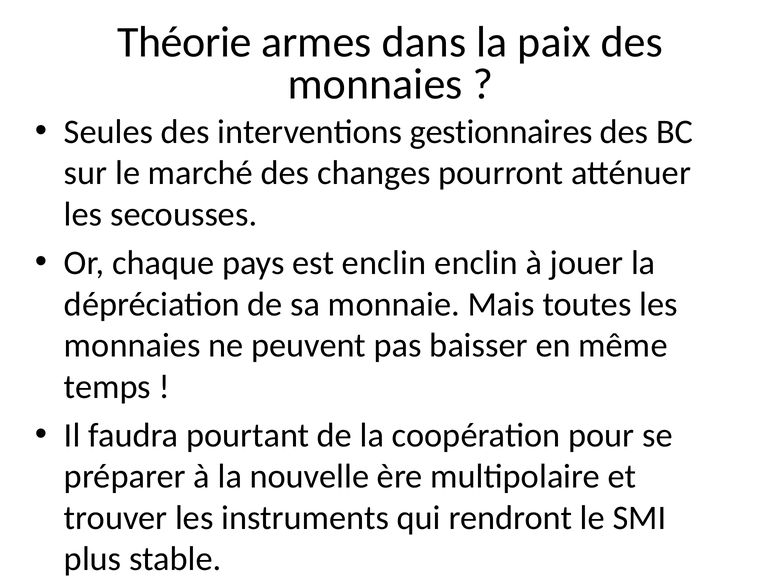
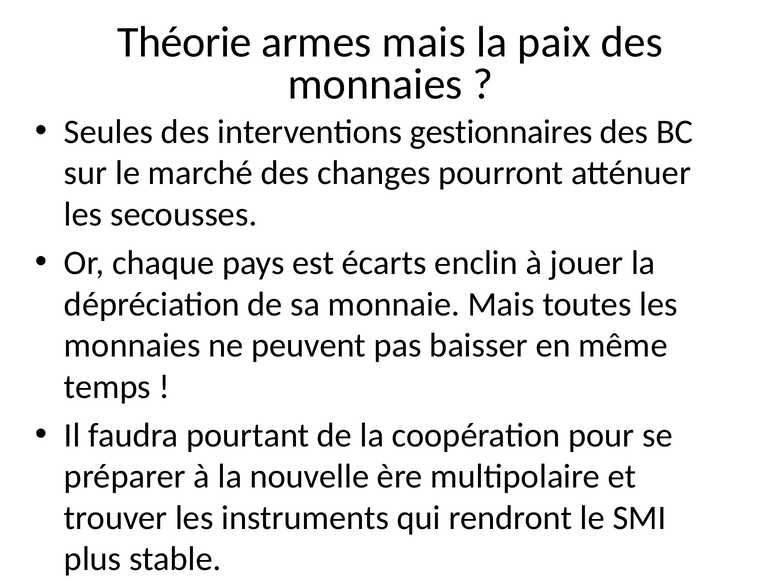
armes dans: dans -> mais (424, 42)
est enclin: enclin -> écarts (384, 263)
